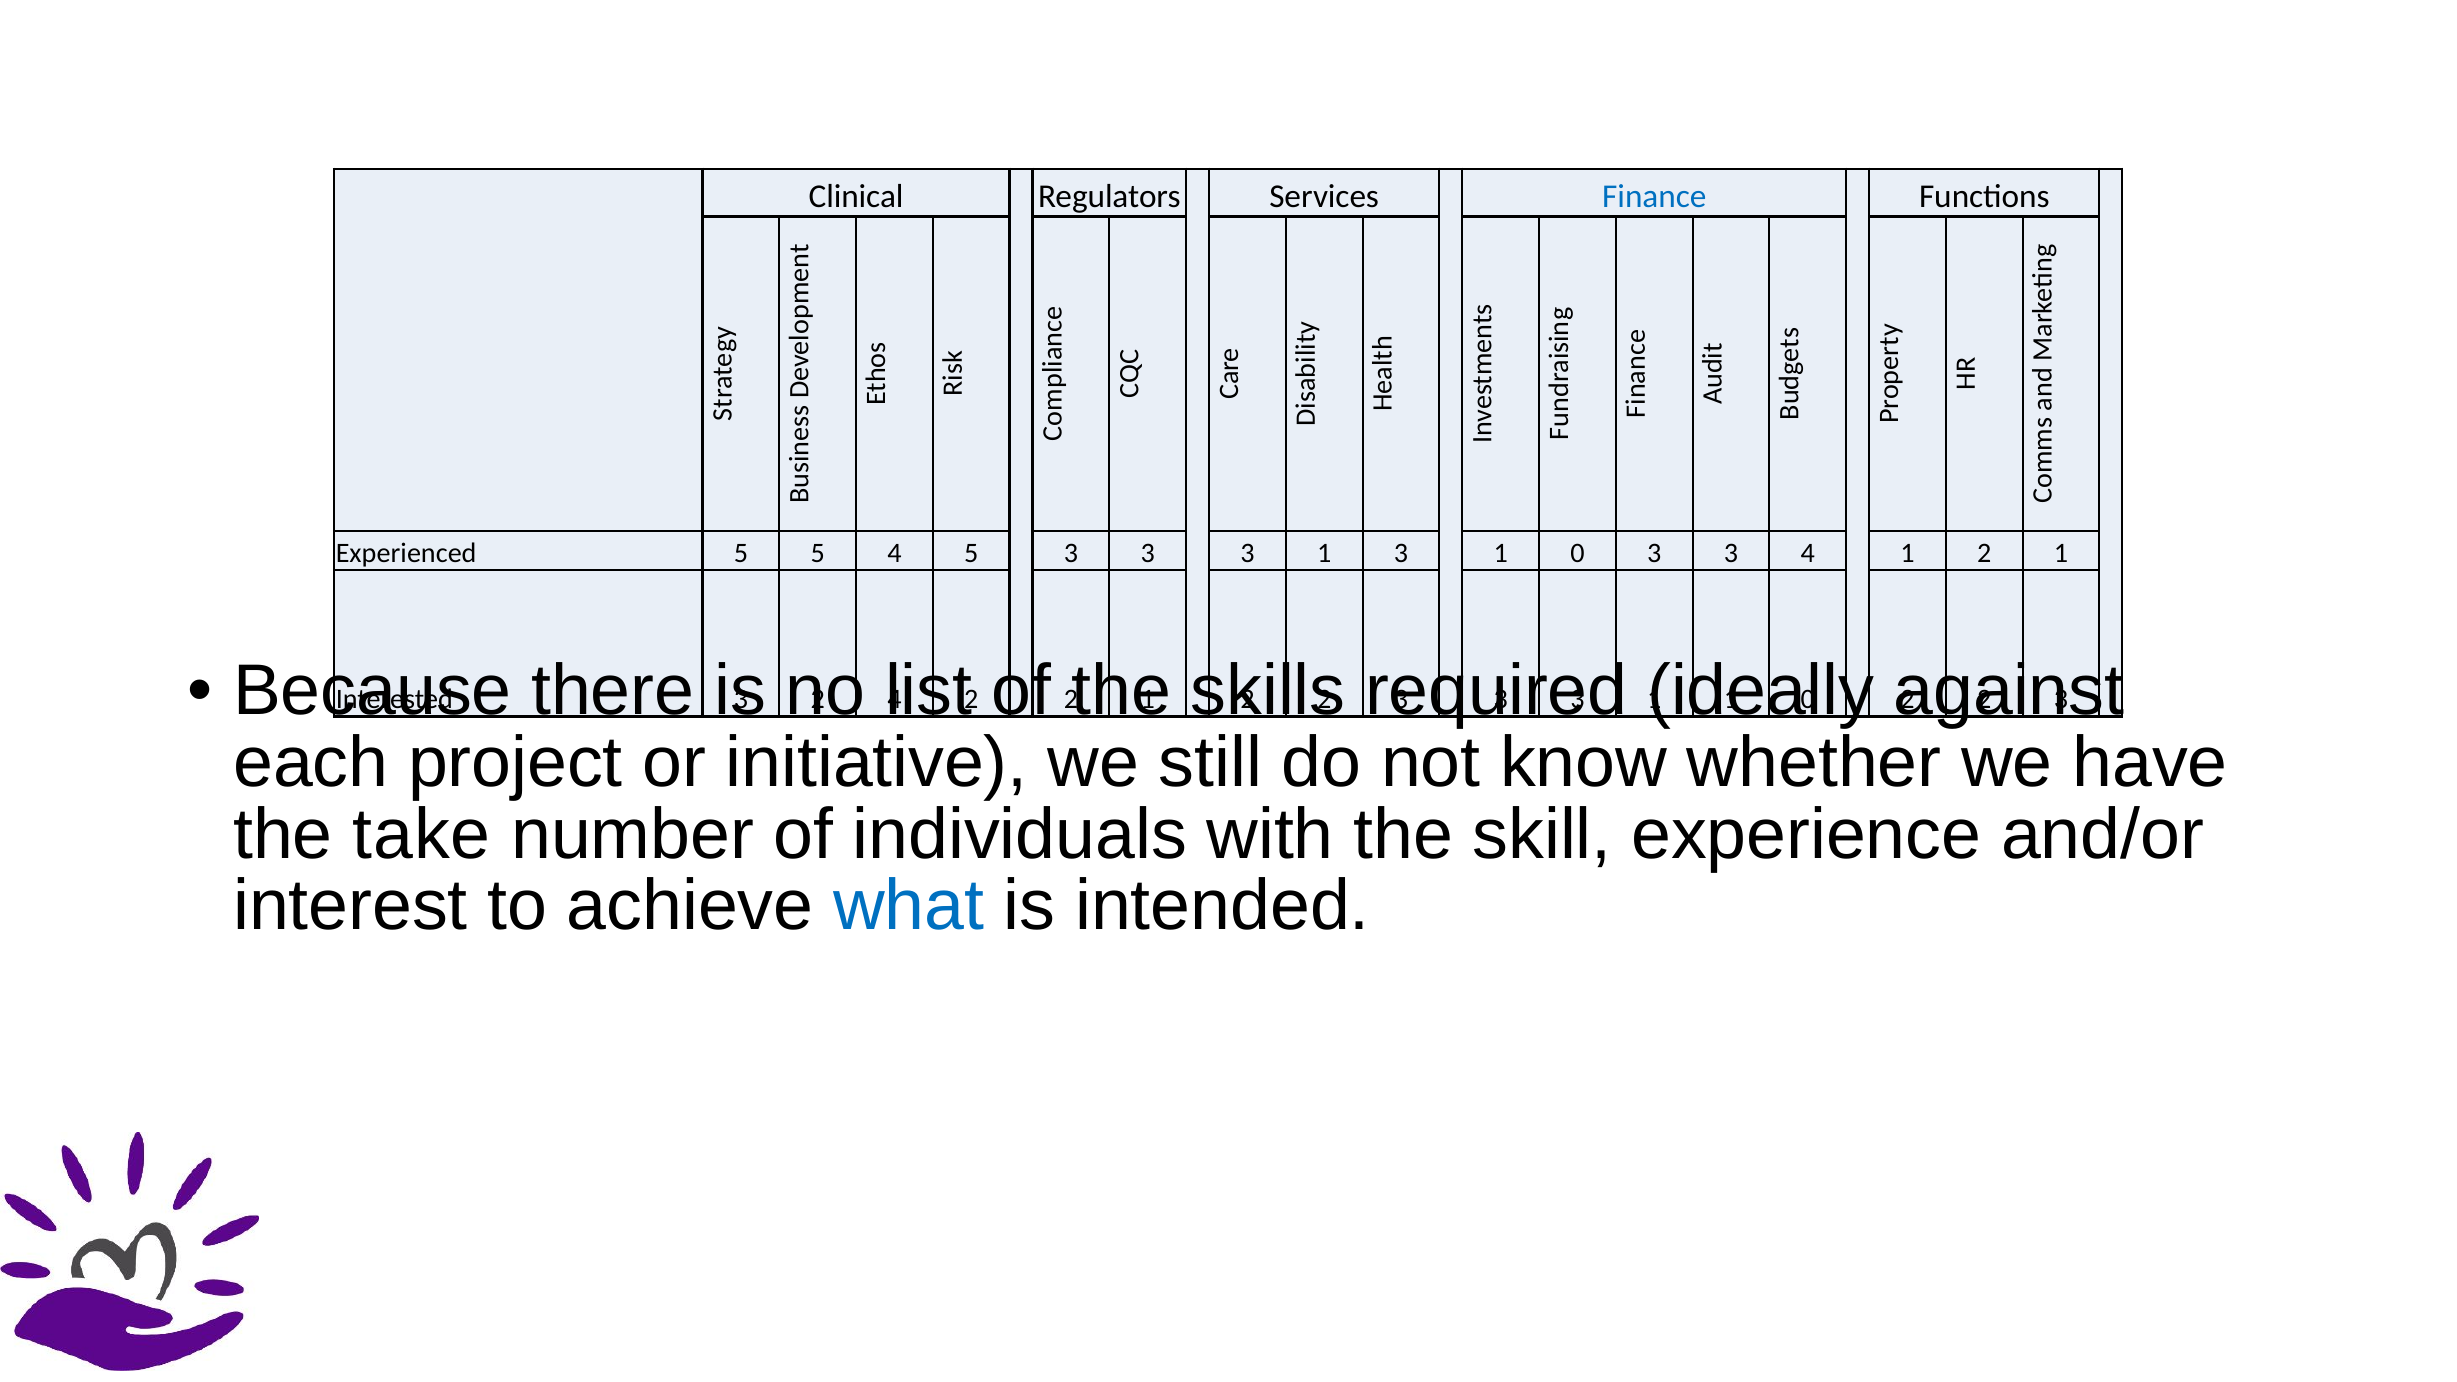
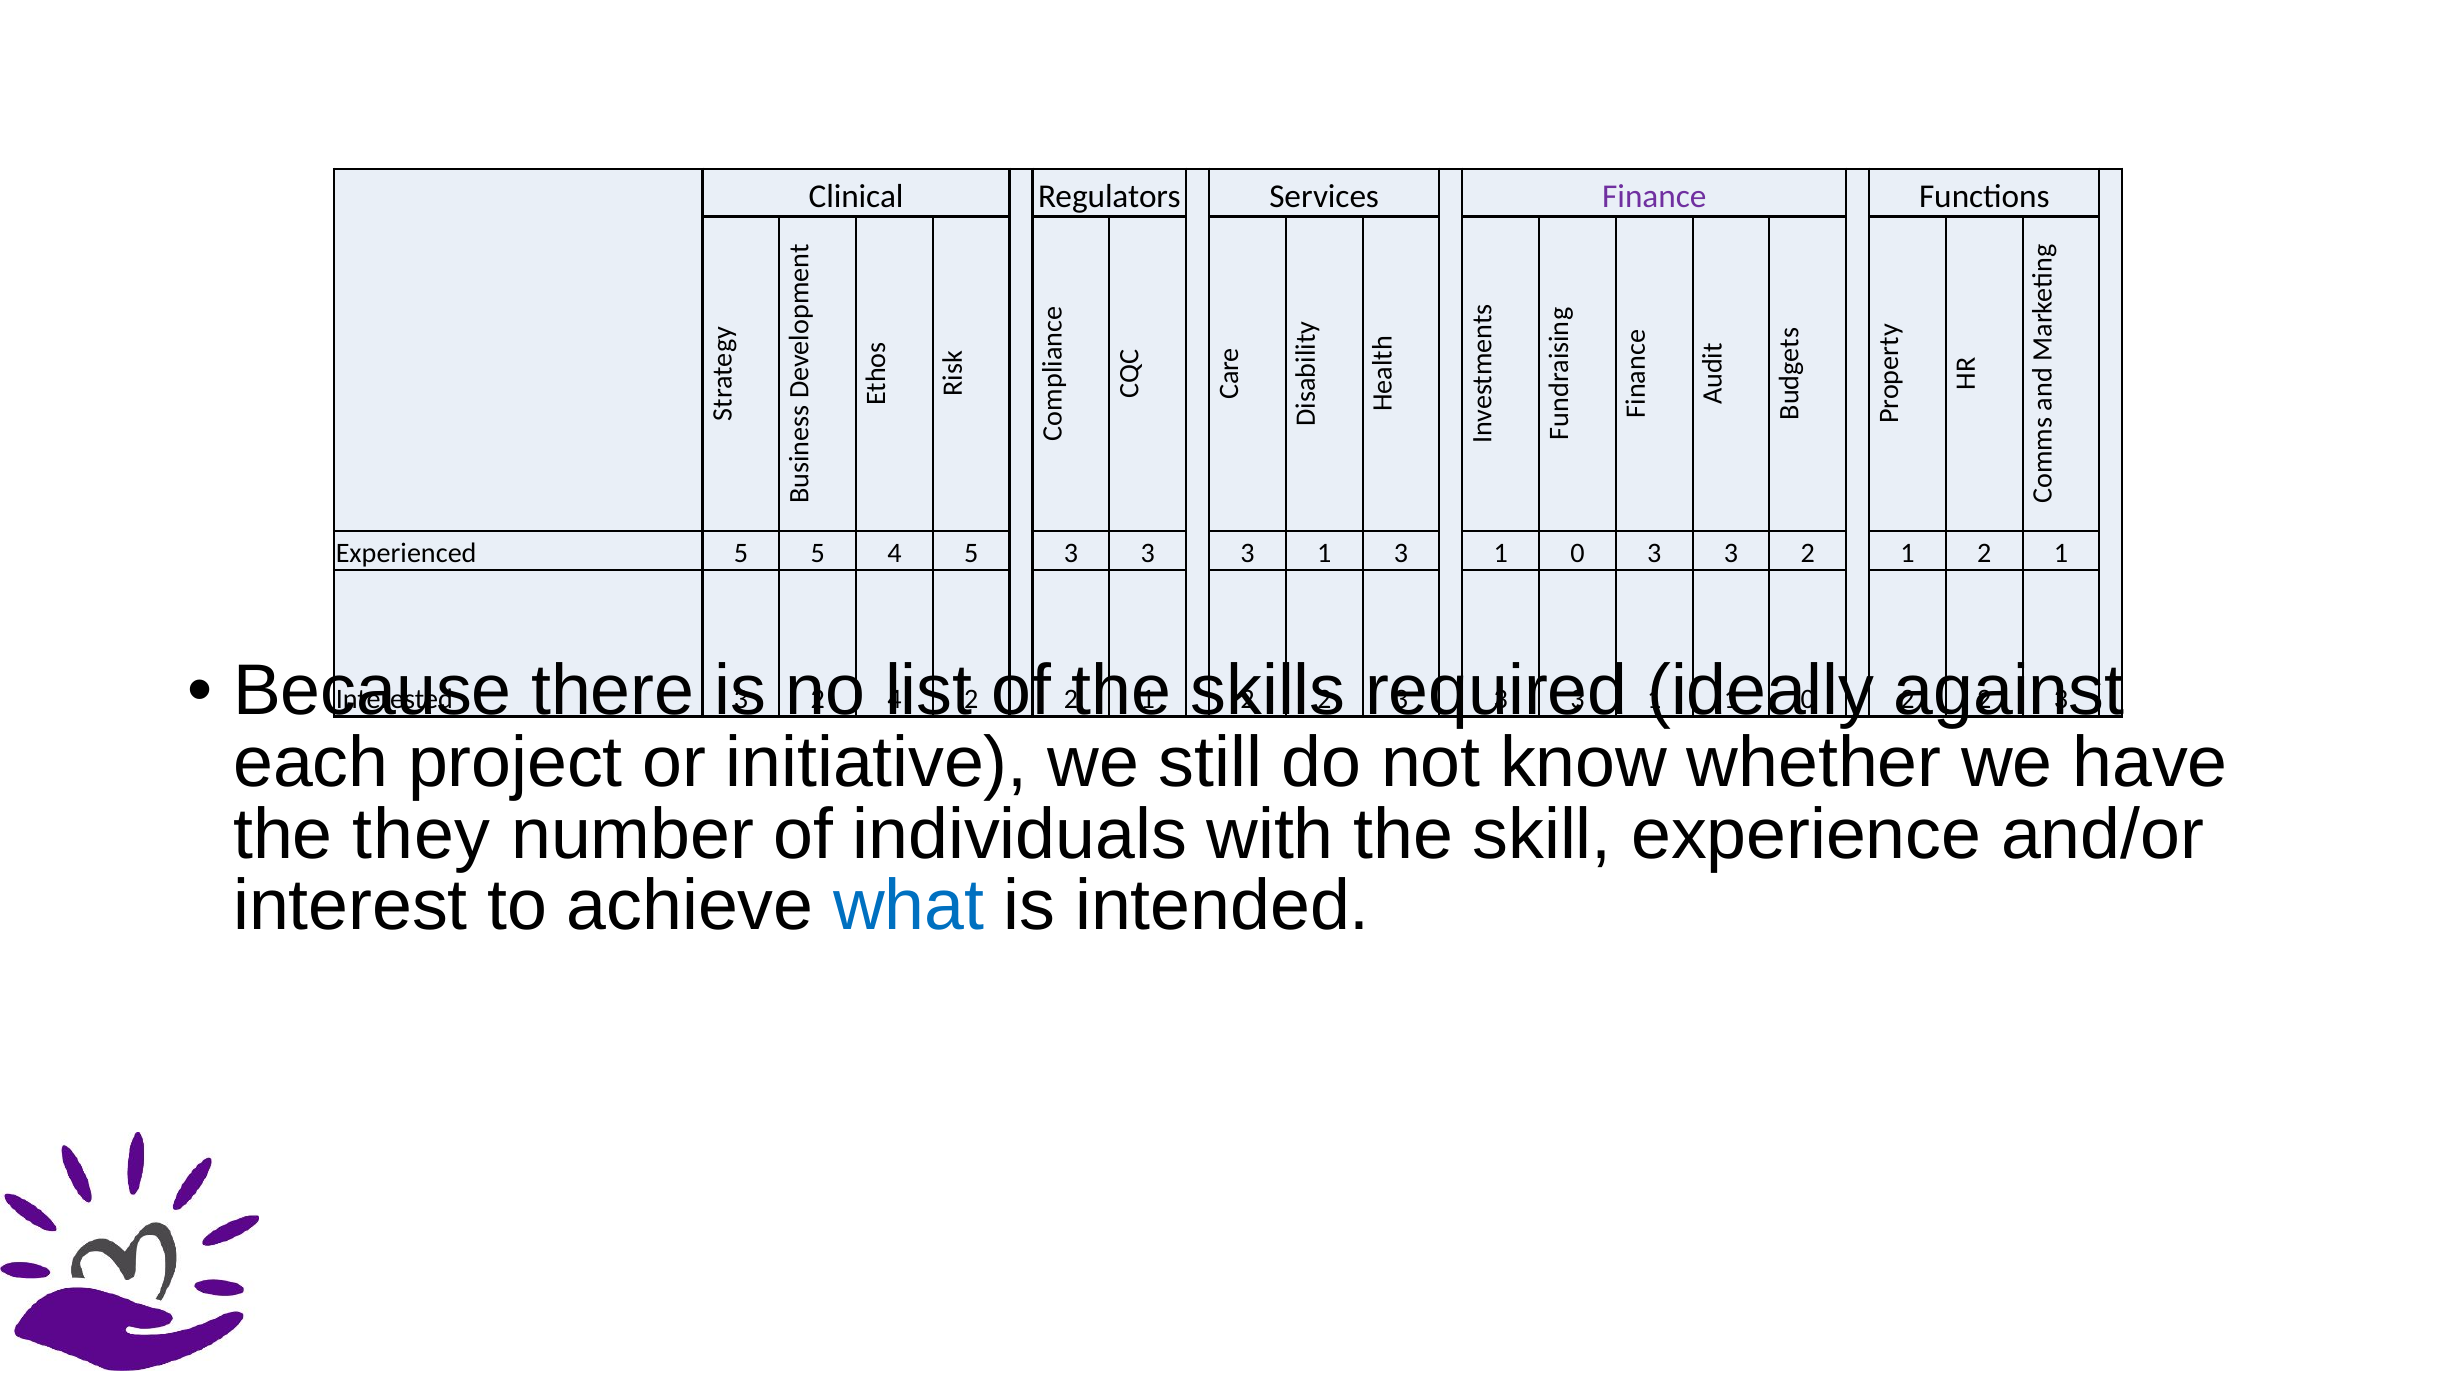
Finance colour: blue -> purple (1654, 197)
3 3 4: 4 -> 2 (1808, 553)
take: take -> they (422, 834)
